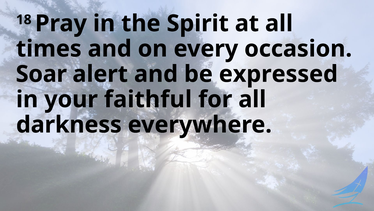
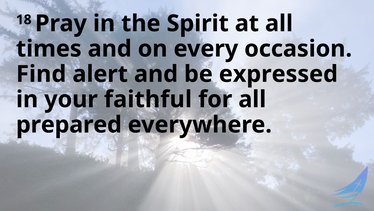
Soar: Soar -> Find (41, 74)
darkness: darkness -> prepared (69, 124)
